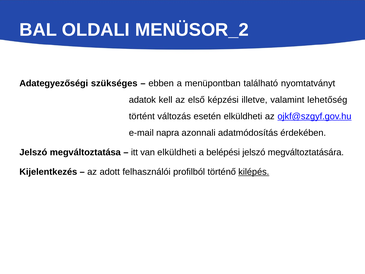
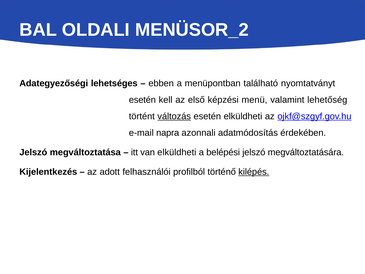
szükséges: szükséges -> lehetséges (114, 83)
adatok: adatok -> esetén (142, 100)
illetve: illetve -> menü (254, 100)
változás underline: none -> present (174, 116)
